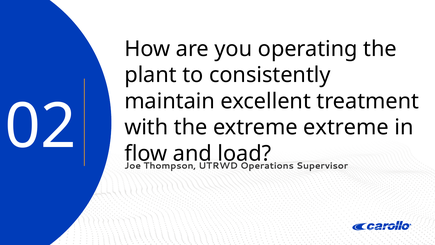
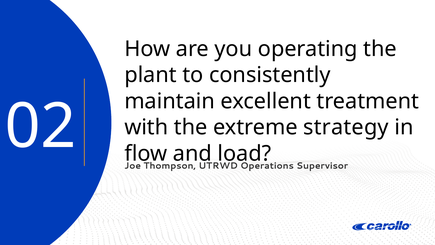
extreme extreme: extreme -> strategy (346, 127)
